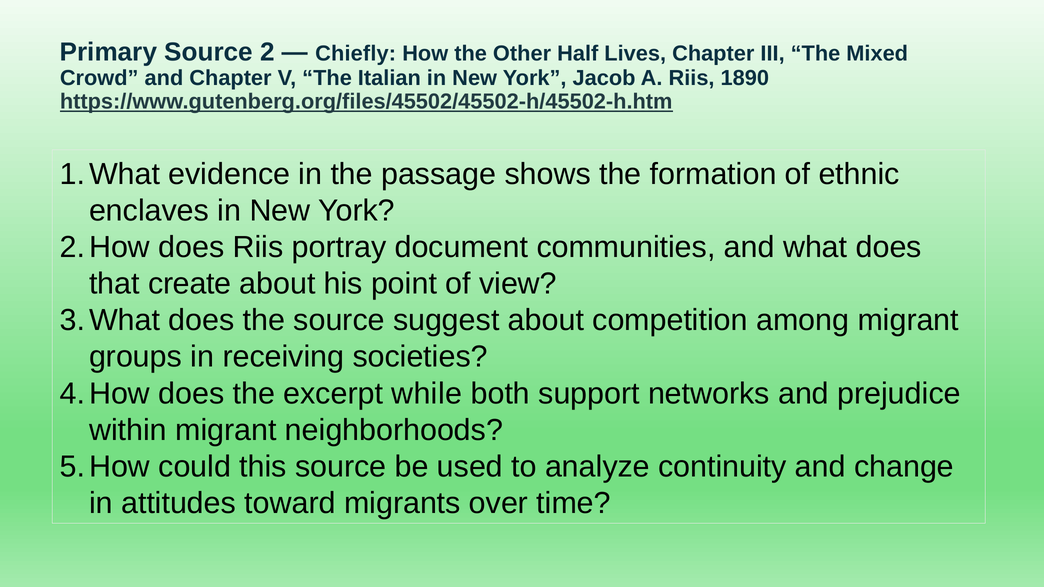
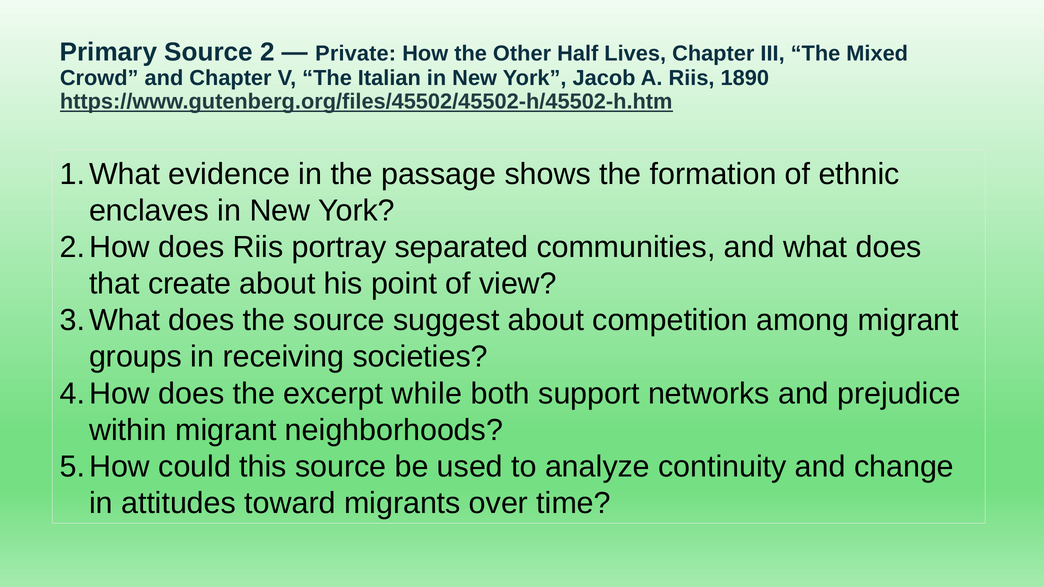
Chiefly: Chiefly -> Private (356, 54)
document: document -> separated (462, 247)
